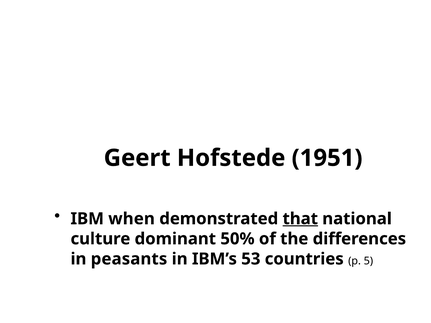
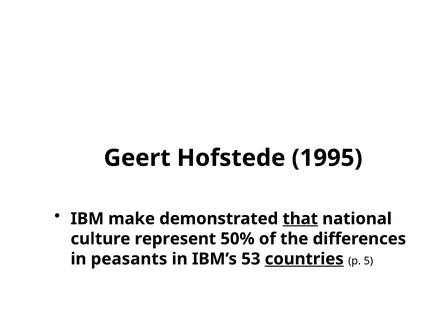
1951: 1951 -> 1995 (327, 158)
when: when -> make (132, 219)
dominant: dominant -> represent (175, 239)
countries underline: none -> present (304, 259)
